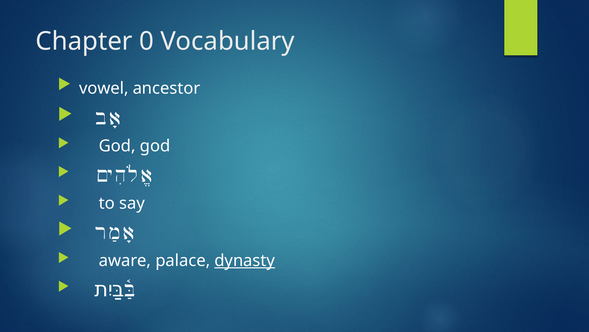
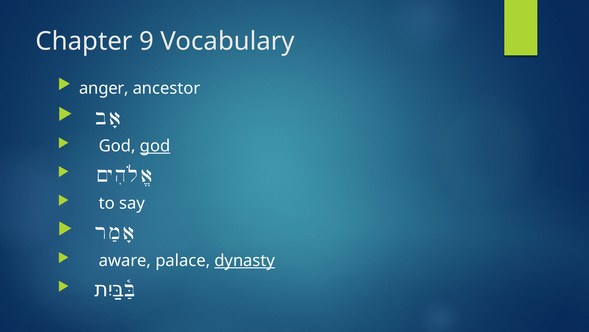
0: 0 -> 9 (147, 41)
vowel: vowel -> anger (104, 88)
god underline: none -> present (155, 146)
